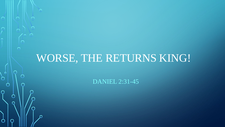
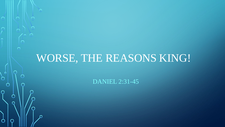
RETURNS: RETURNS -> REASONS (131, 58)
